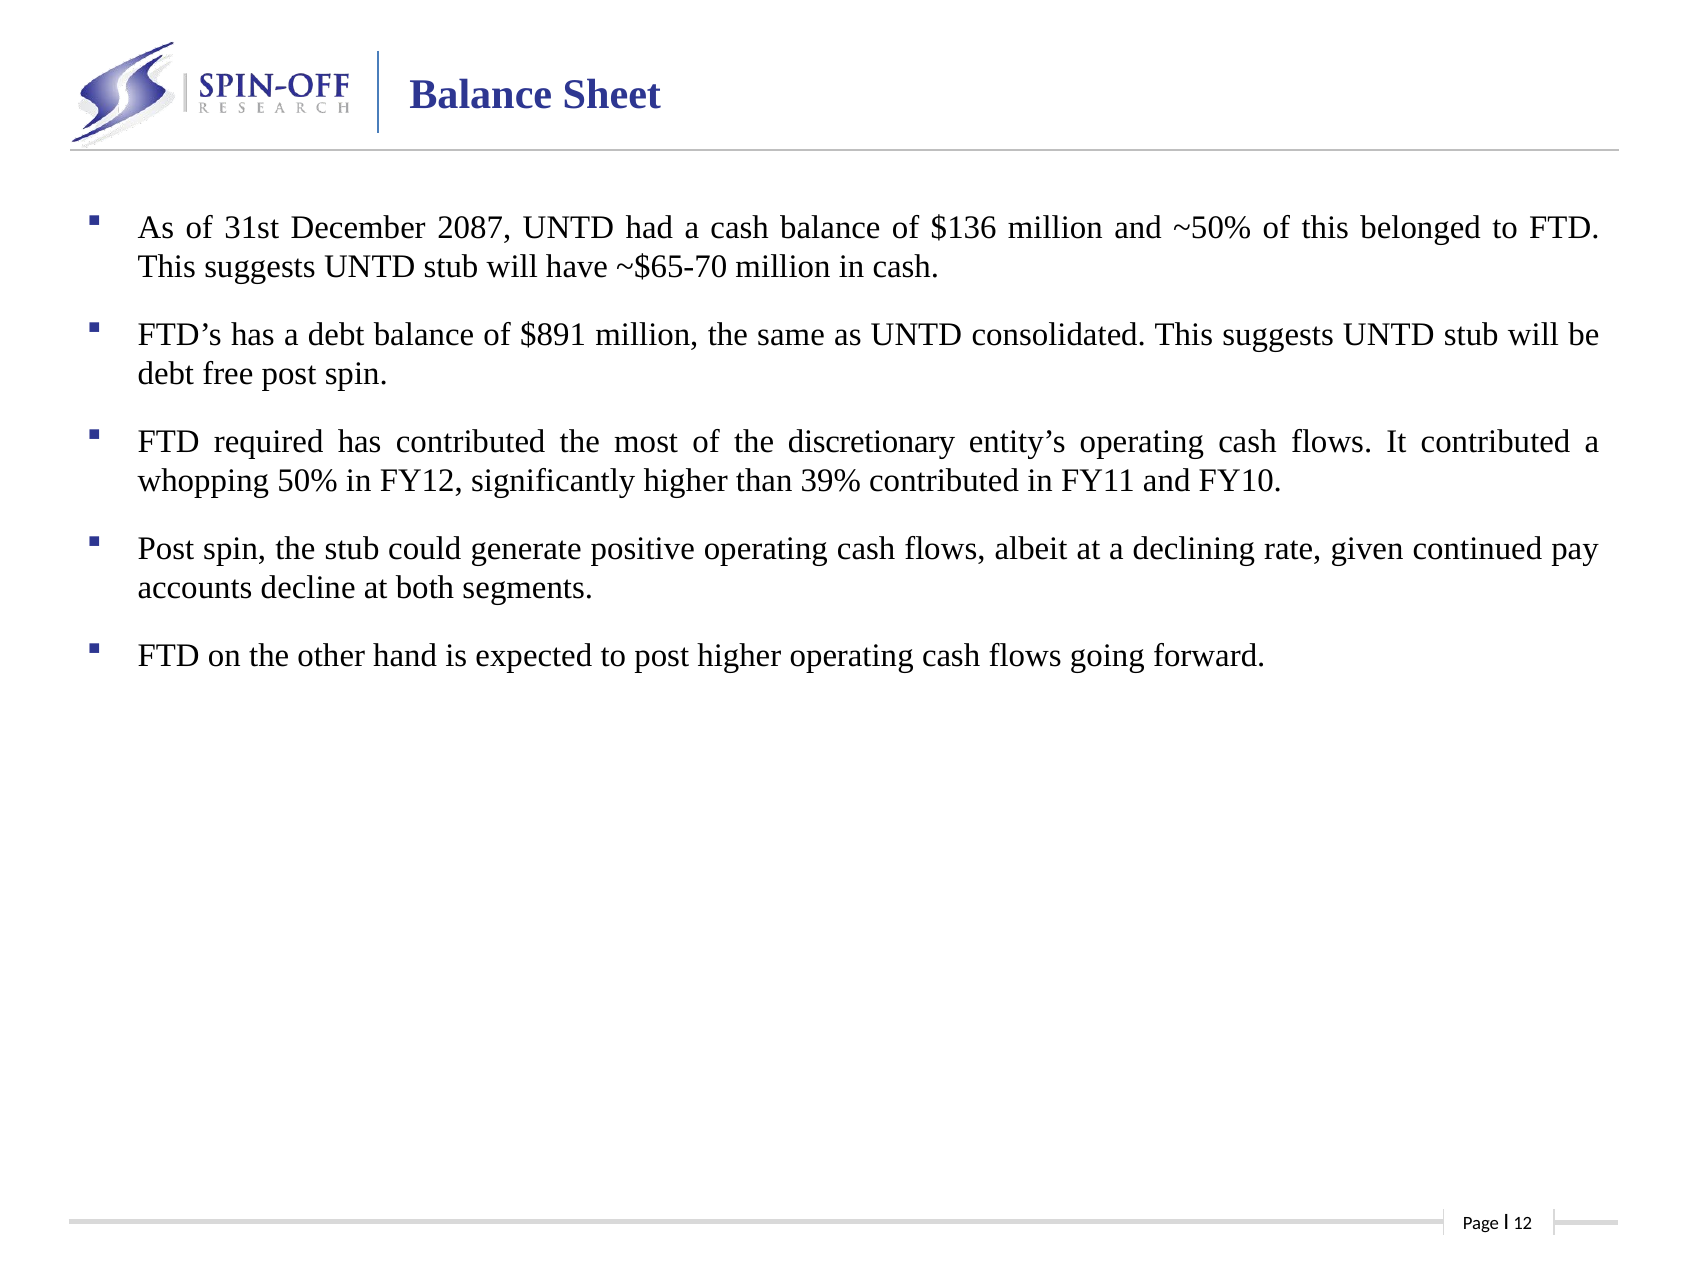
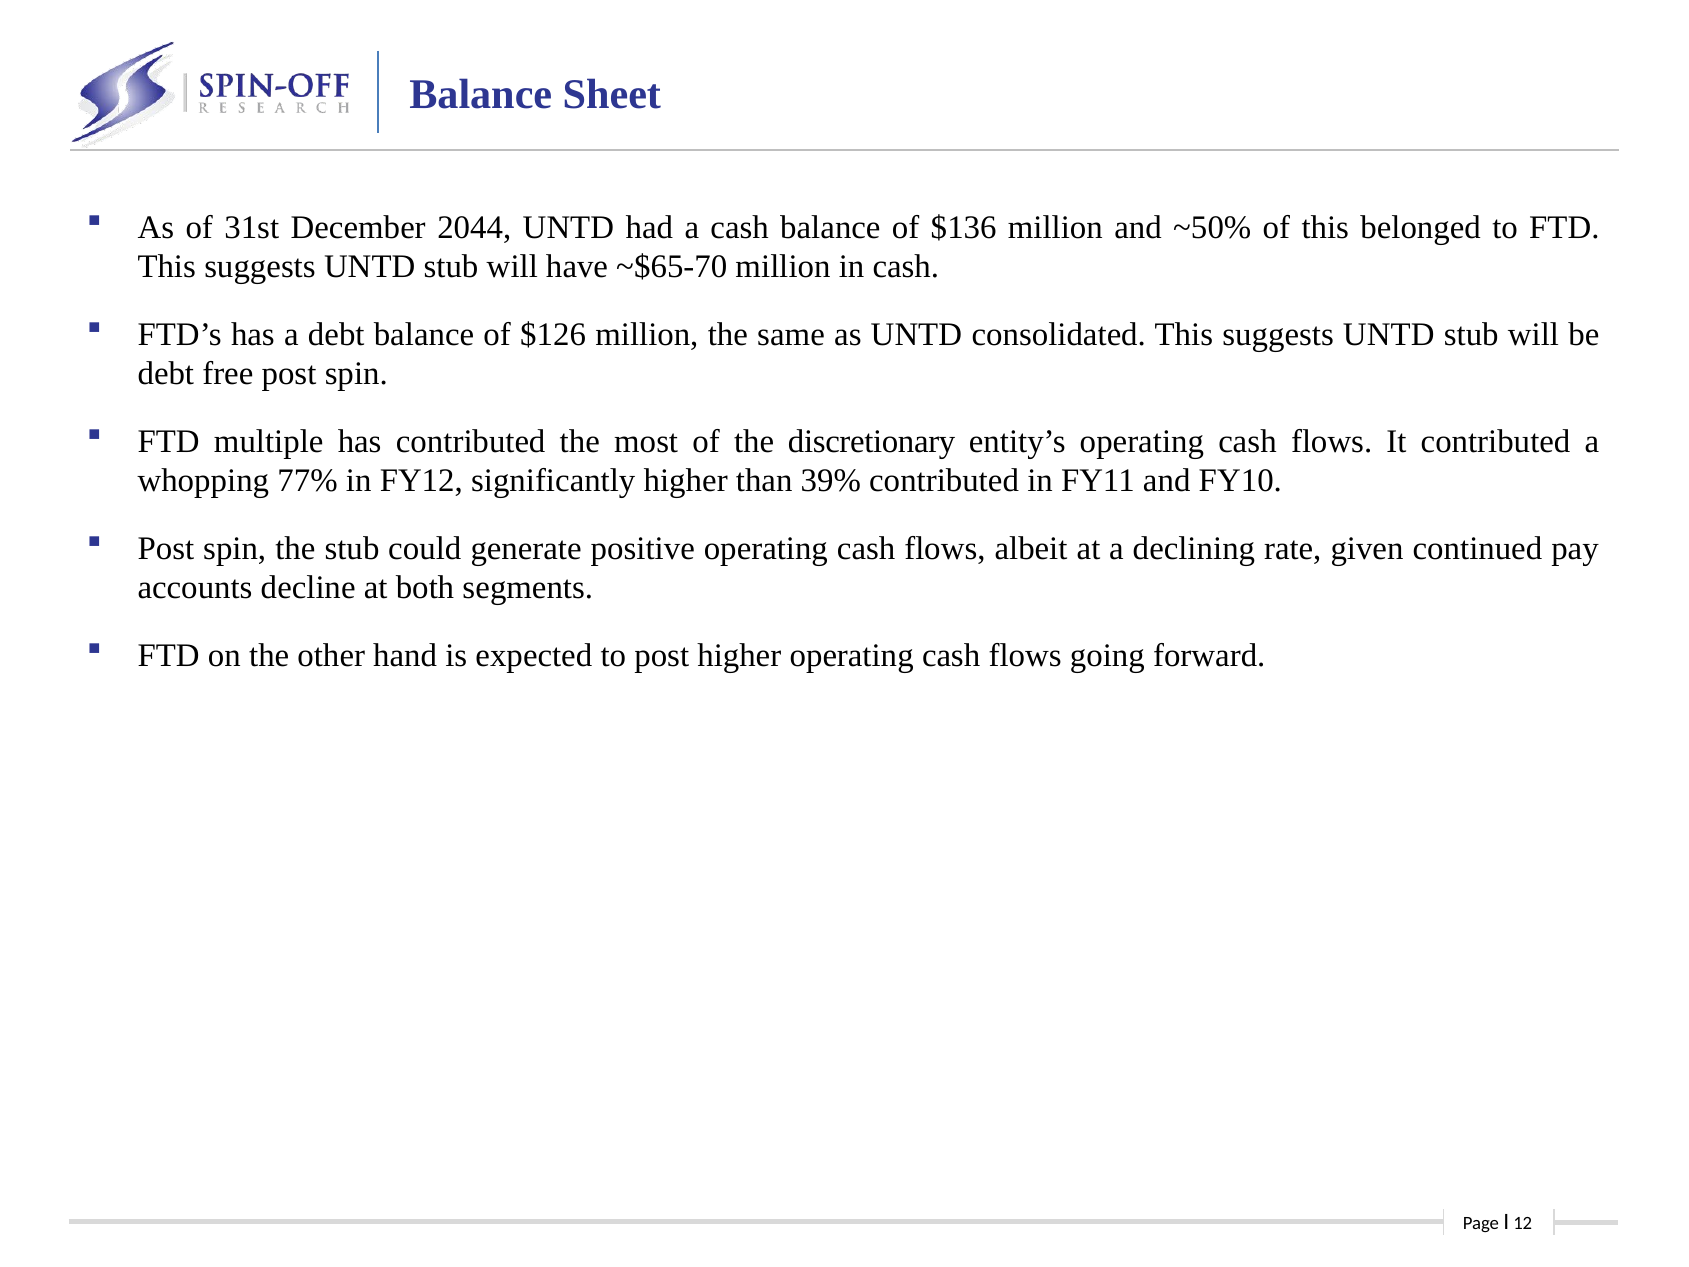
2087: 2087 -> 2044 (474, 227)
$891: $891 -> $126 (553, 334)
required: required -> multiple (269, 441)
50%: 50% -> 77% (308, 481)
